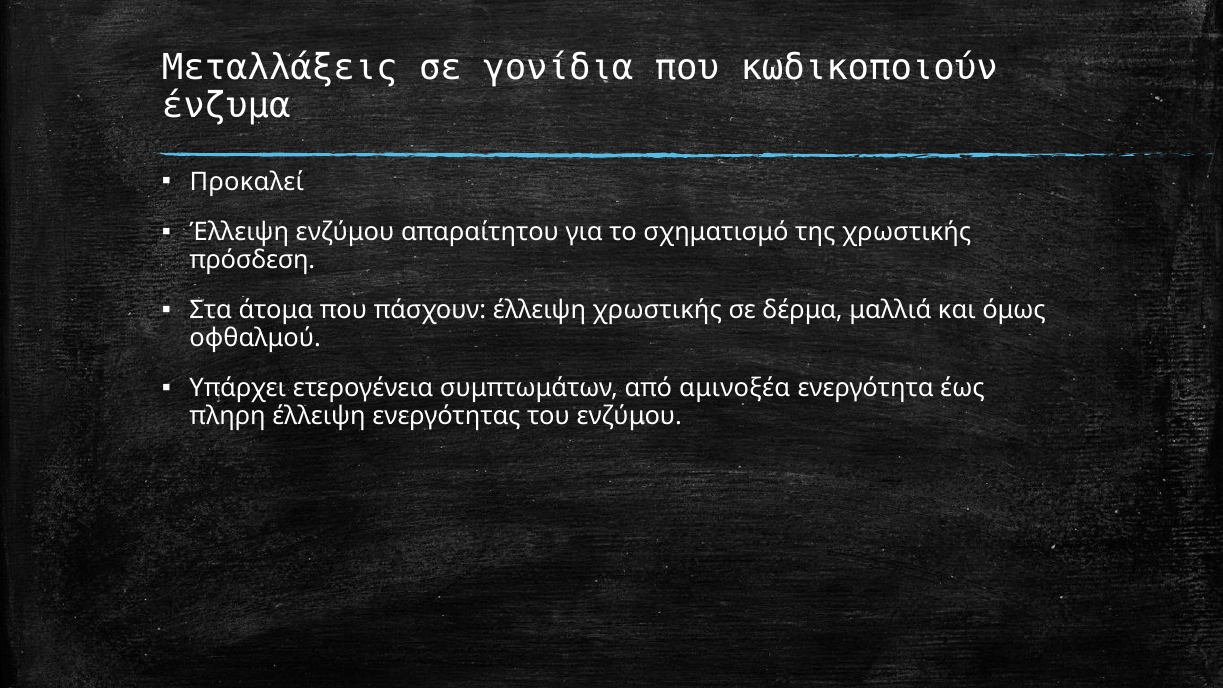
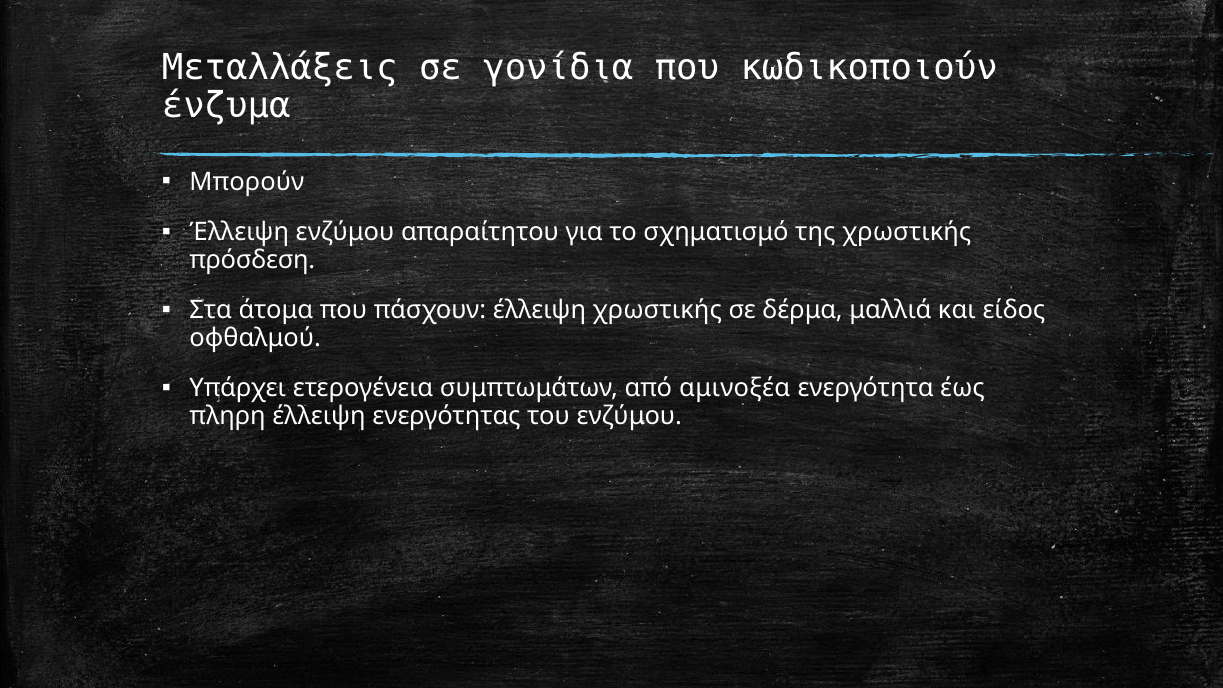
Προκαλεί: Προκαλεί -> Μπορούν (247, 182)
όμως: όμως -> είδος (1014, 310)
